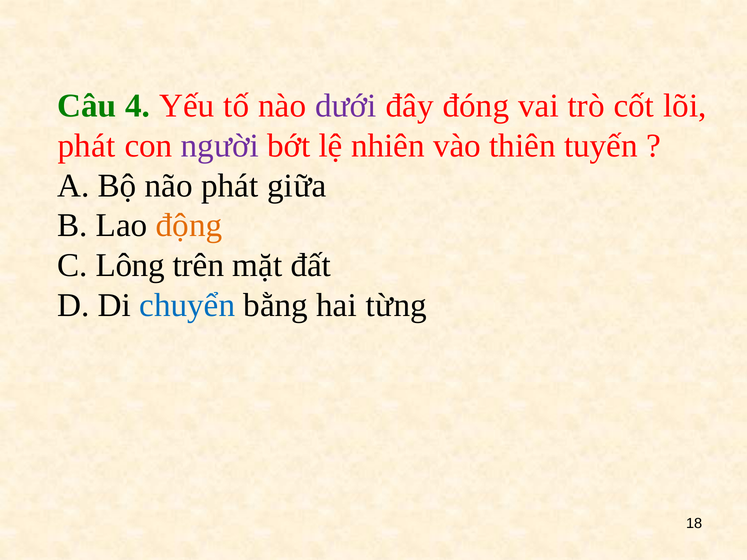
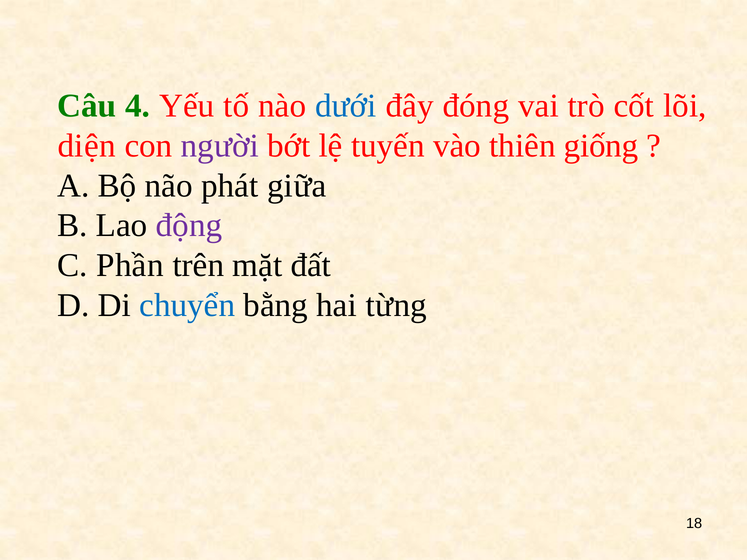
dưới colour: purple -> blue (346, 106)
phát: phát -> diện (87, 146)
nhiên: nhiên -> tuyến (388, 146)
tuyến: tuyến -> giống (601, 146)
động colour: orange -> purple (189, 226)
Lông: Lông -> Phần (130, 265)
